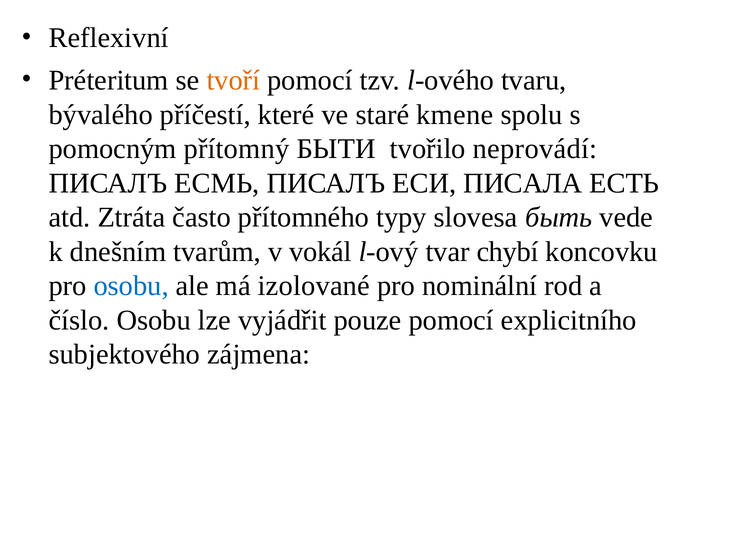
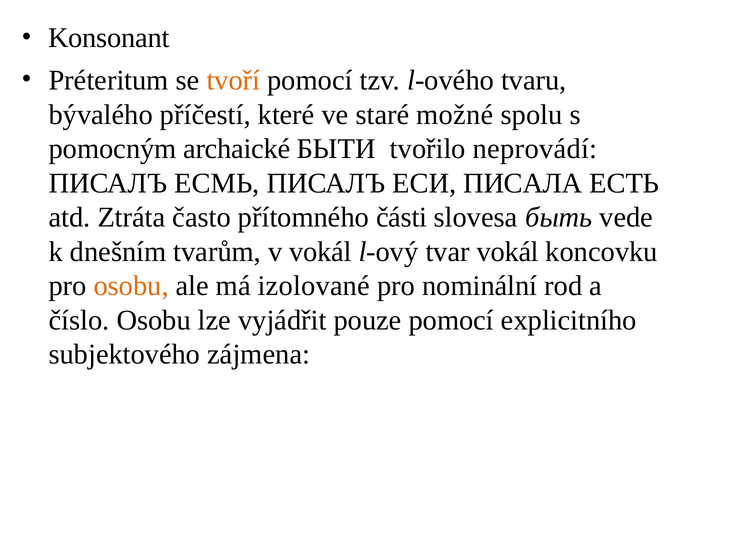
Reflexivní: Reflexivní -> Konsonant (109, 38)
kmene: kmene -> možné (455, 115)
přítomný: přítomný -> archaické (237, 149)
typy: typy -> části (402, 217)
tvar chybí: chybí -> vokál (508, 251)
osobu colour: blue -> orange (131, 286)
